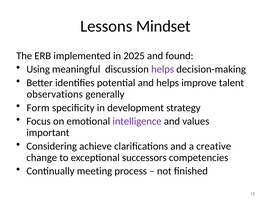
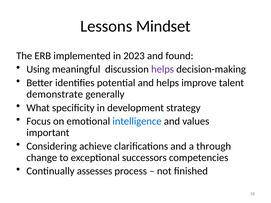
2025: 2025 -> 2023 (134, 56)
observations: observations -> demonstrate (55, 94)
Form: Form -> What (38, 108)
intelligence colour: purple -> blue (137, 121)
creative: creative -> through (214, 146)
meeting: meeting -> assesses (95, 171)
